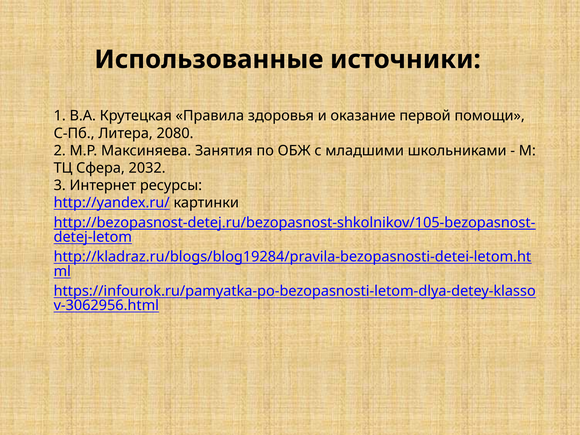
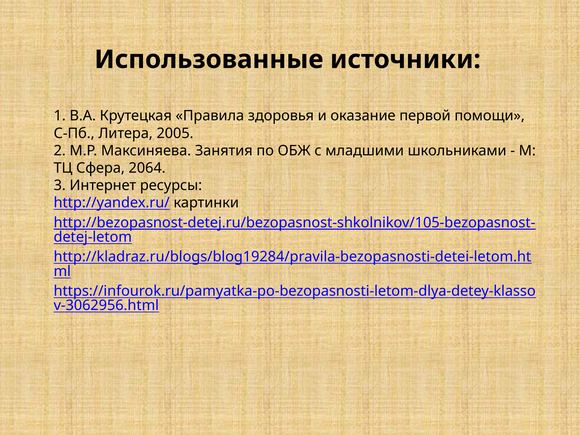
2080: 2080 -> 2005 (175, 133)
2032: 2032 -> 2064 (147, 168)
